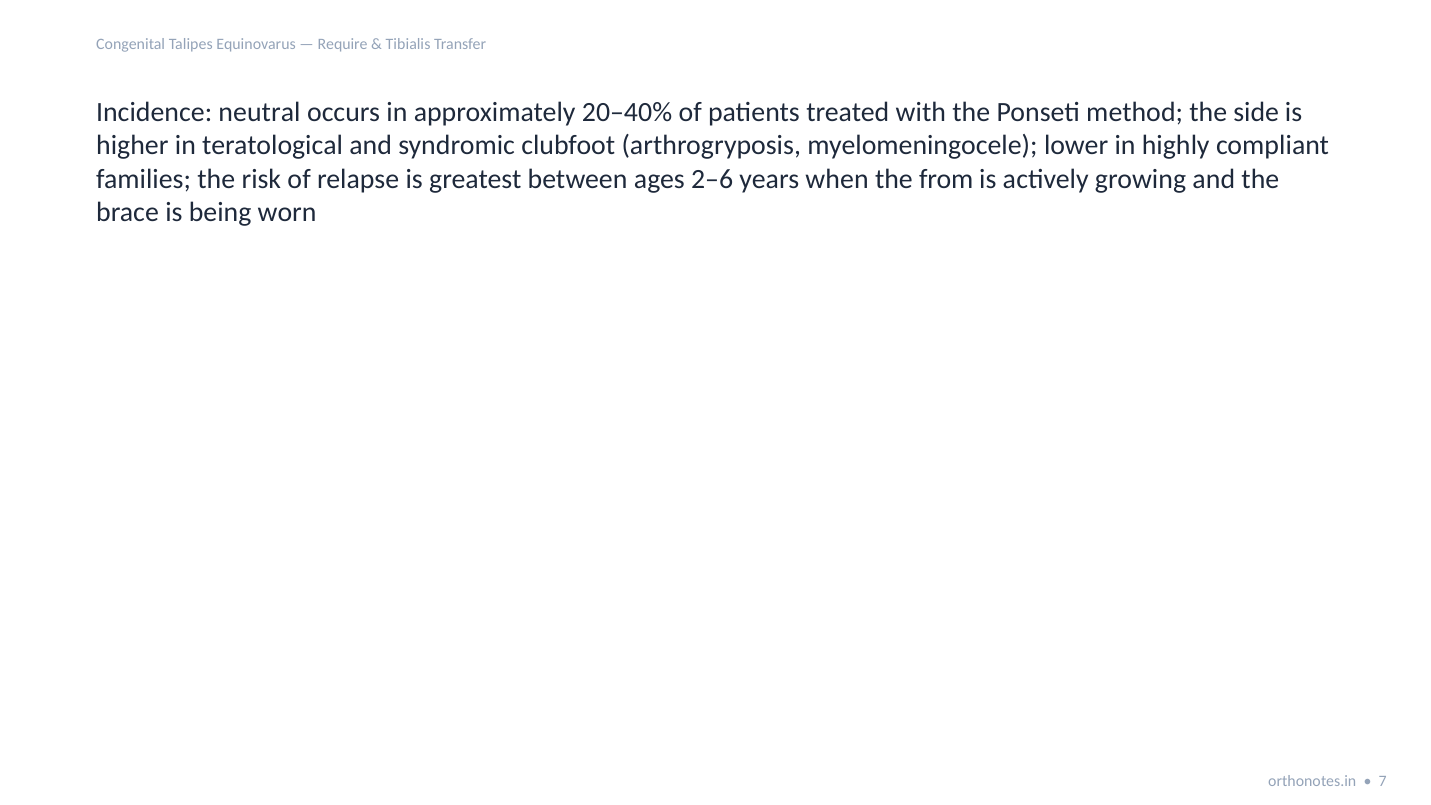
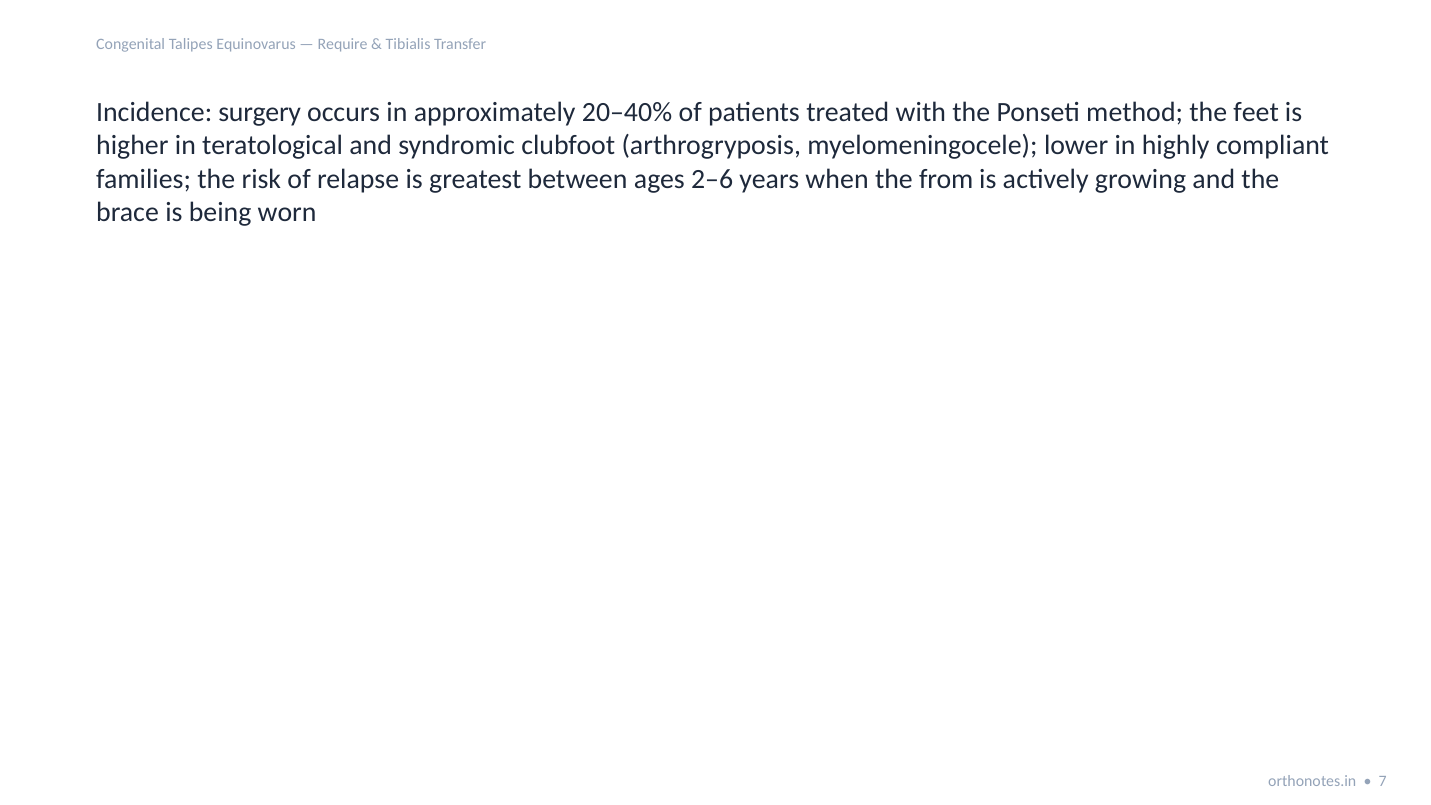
neutral: neutral -> surgery (260, 112)
side: side -> feet (1256, 112)
